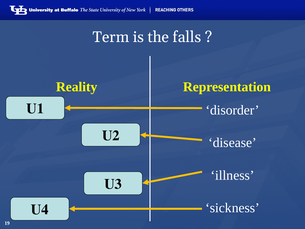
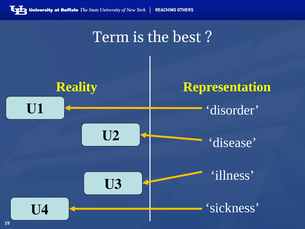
falls: falls -> best (187, 37)
